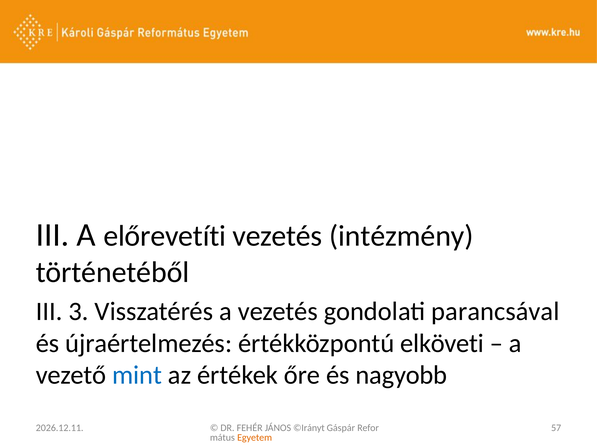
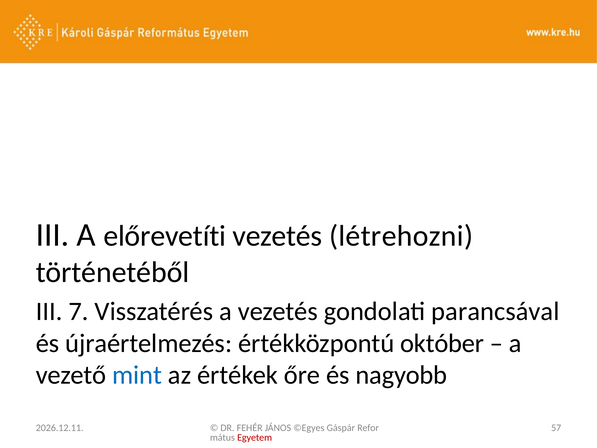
intézmény: intézmény -> létrehozni (401, 236)
3: 3 -> 7 (79, 311)
elköveti: elköveti -> október (442, 343)
©Irányt: ©Irányt -> ©Egyes (309, 427)
Egyetem colour: orange -> red (255, 437)
